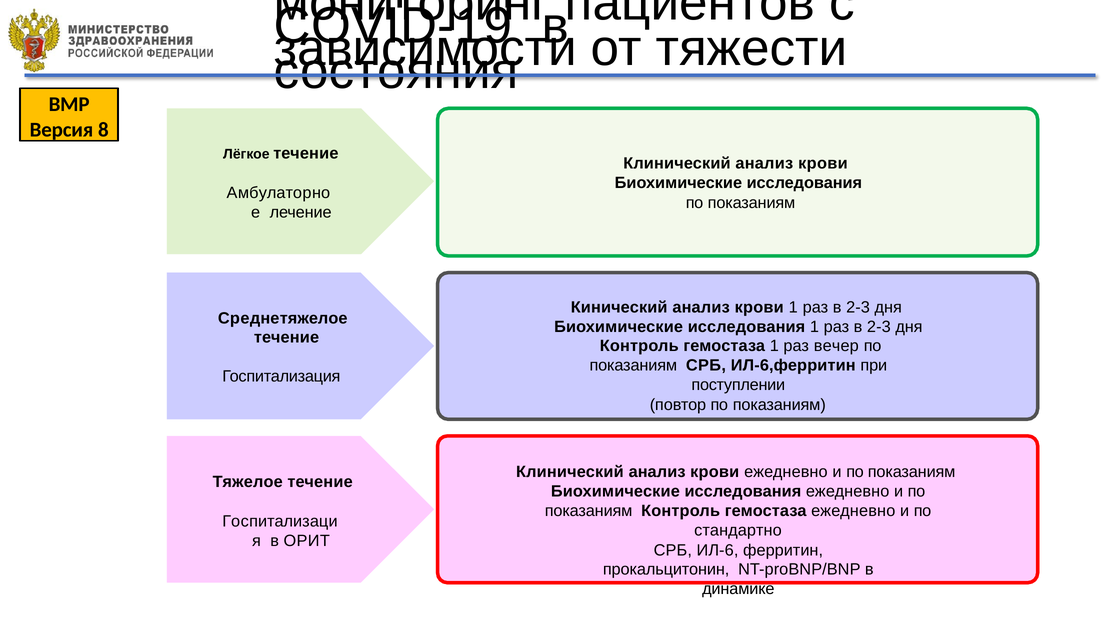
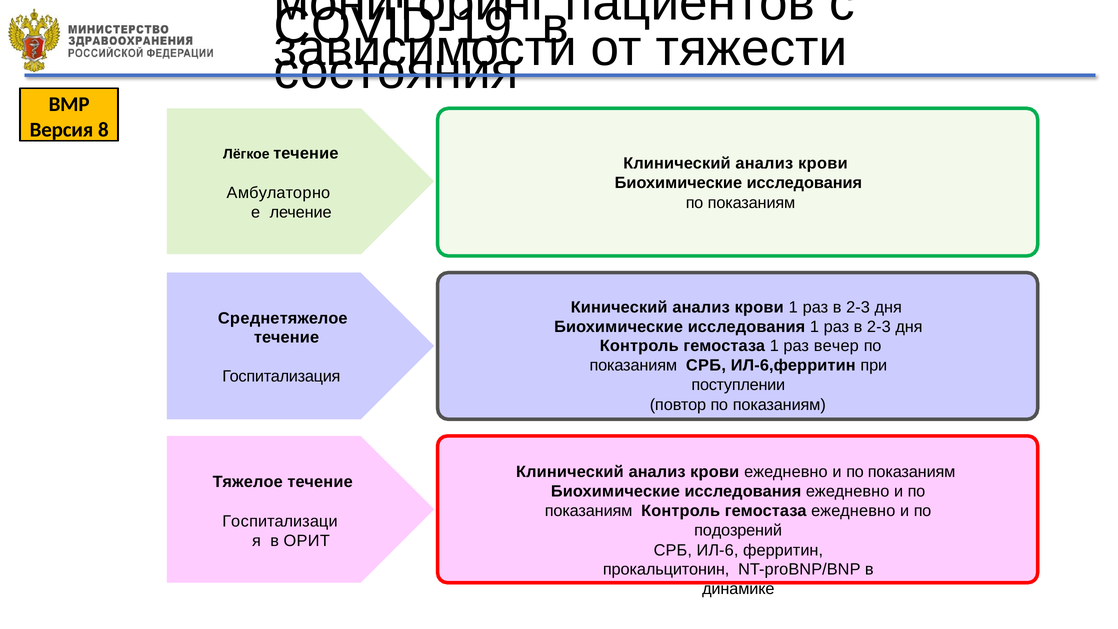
стандартно: стандартно -> подозрений (738, 530)
